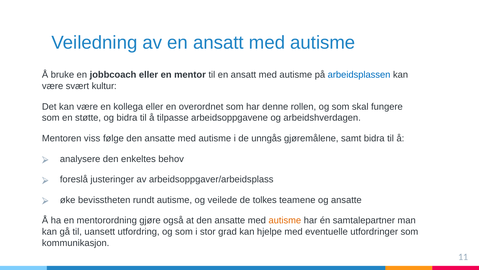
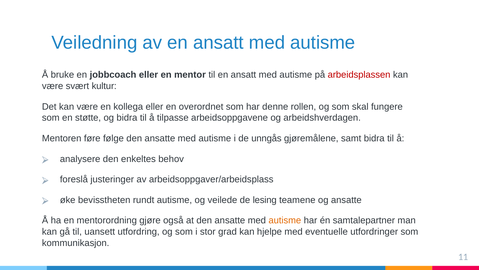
arbeidsplassen colour: blue -> red (359, 75)
viss: viss -> føre (92, 138)
tolkes: tolkes -> lesing (265, 200)
